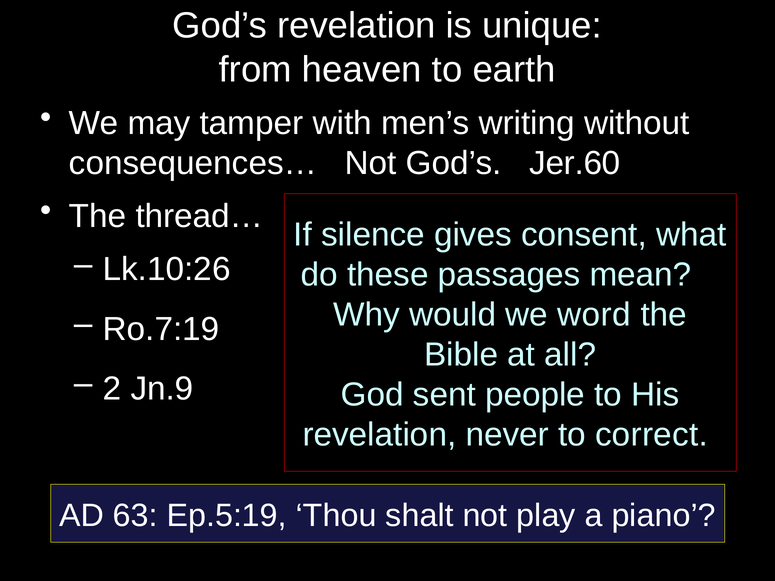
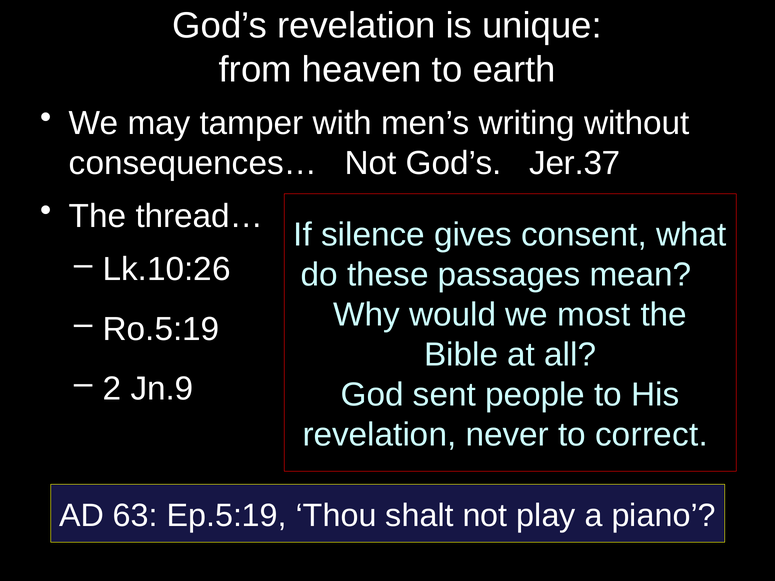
Jer.60: Jer.60 -> Jer.37 (575, 163)
word: word -> most (594, 315)
Ro.7:19: Ro.7:19 -> Ro.5:19 (161, 329)
